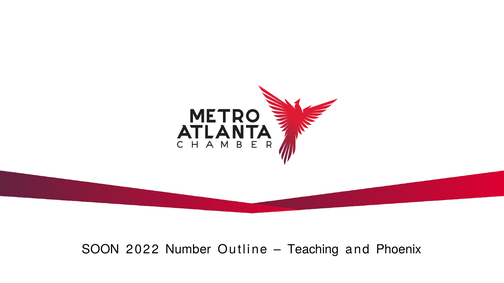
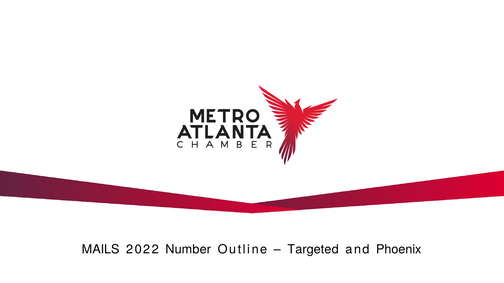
SOON: SOON -> MAILS (101, 250)
Teaching: Teaching -> Targeted (313, 250)
